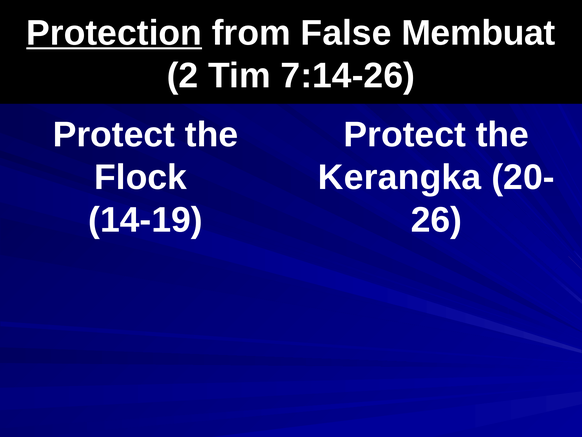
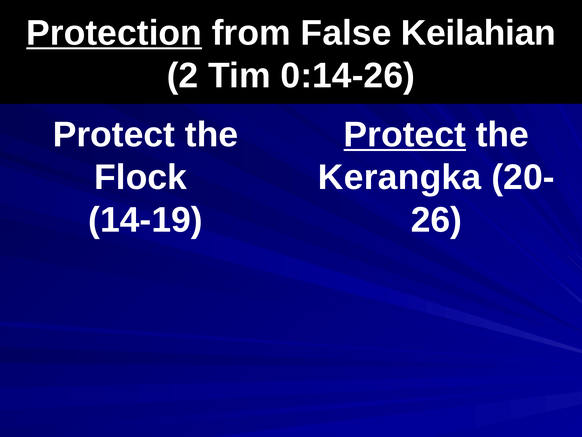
Membuat: Membuat -> Keilahian (478, 33)
7:14-26: 7:14-26 -> 0:14-26 (348, 76)
Protect underline: none -> present (405, 135)
